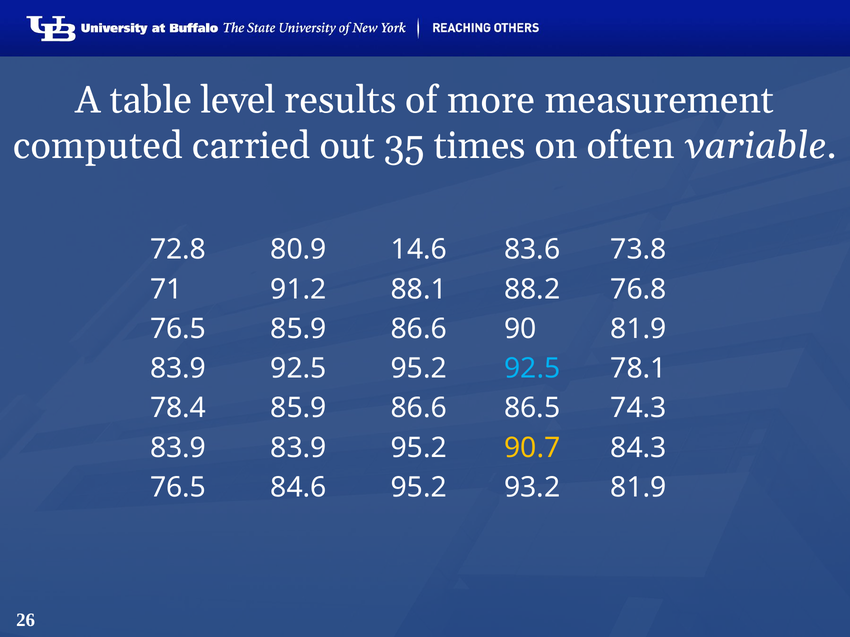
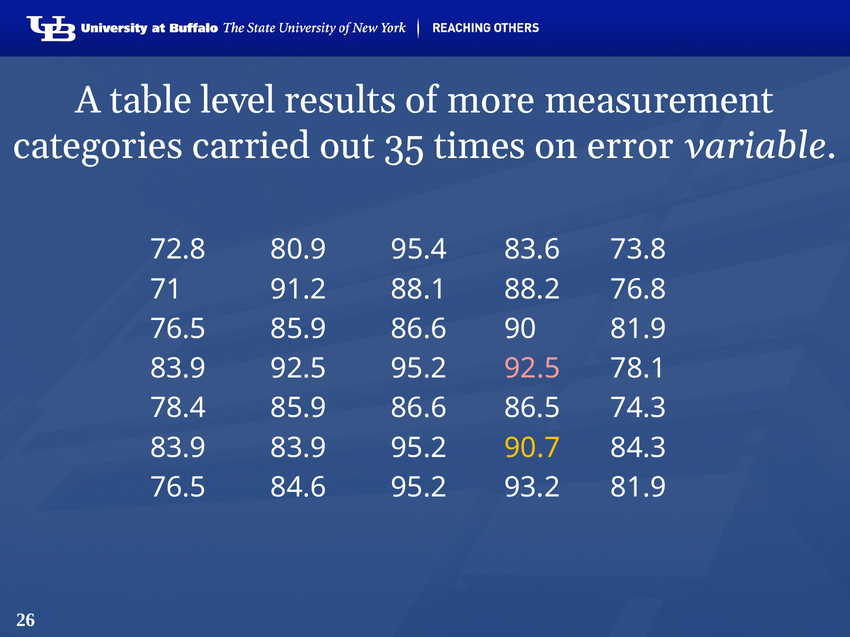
computed: computed -> categories (98, 146)
often: often -> error (631, 146)
14.6: 14.6 -> 95.4 (419, 250)
92.5 colour: light blue -> pink (532, 369)
